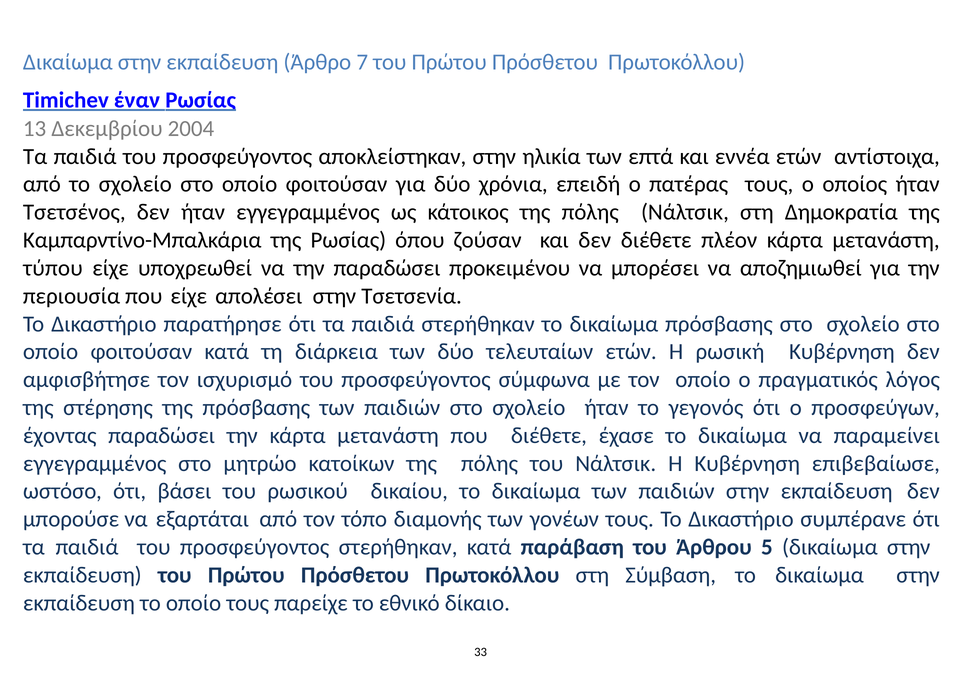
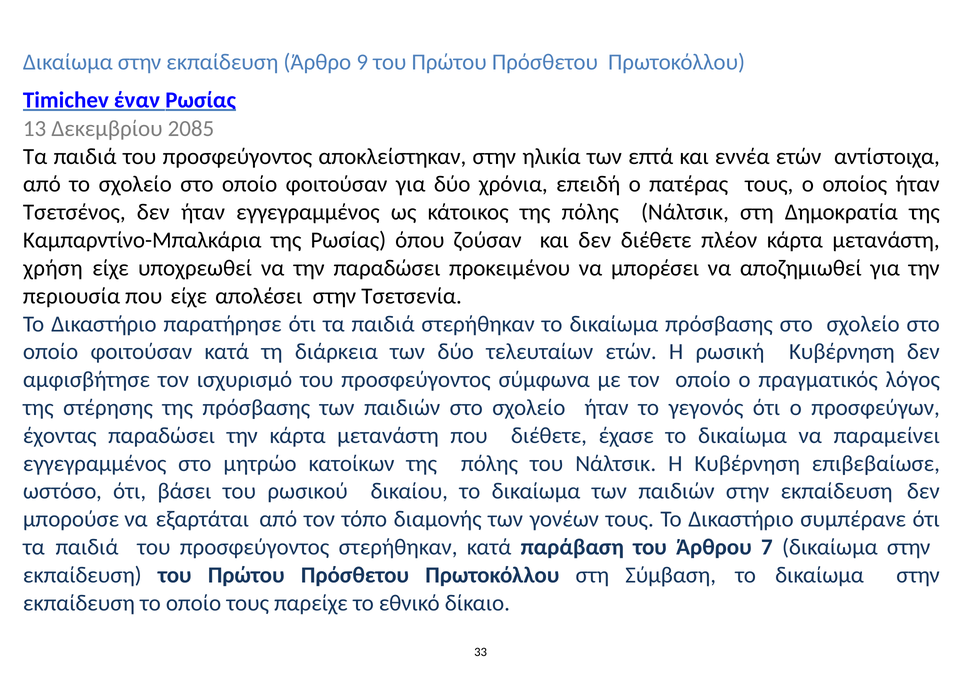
7: 7 -> 9 (362, 62)
2004: 2004 -> 2085 (191, 129)
τύπου: τύπου -> χρήση (53, 268)
5: 5 -> 7 (767, 547)
